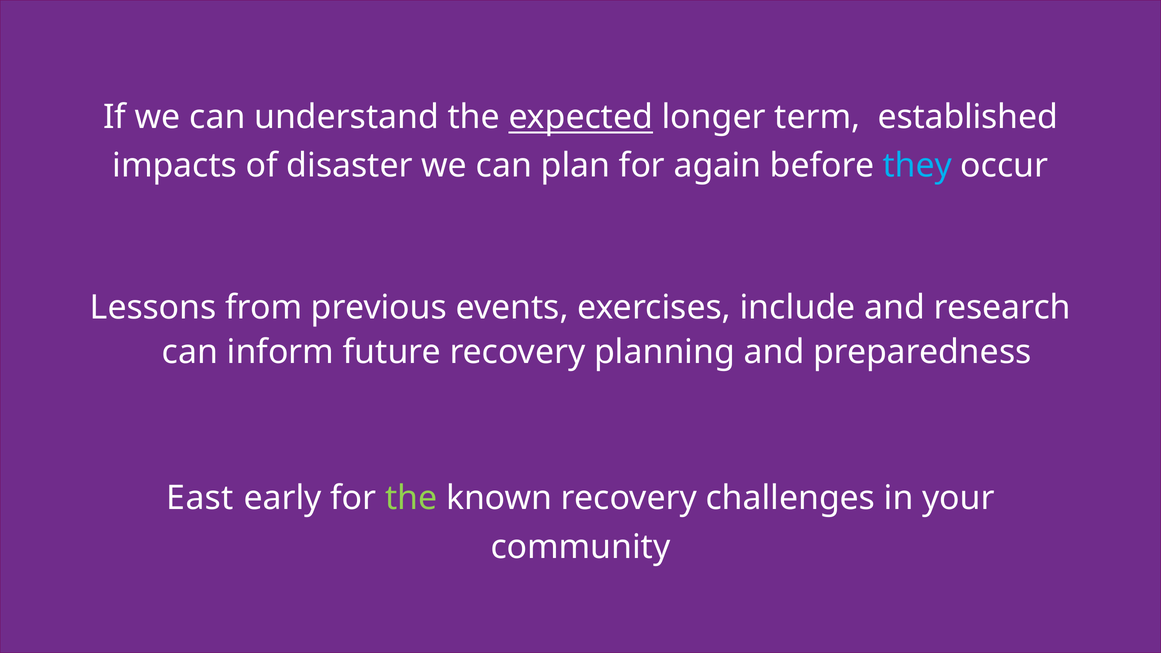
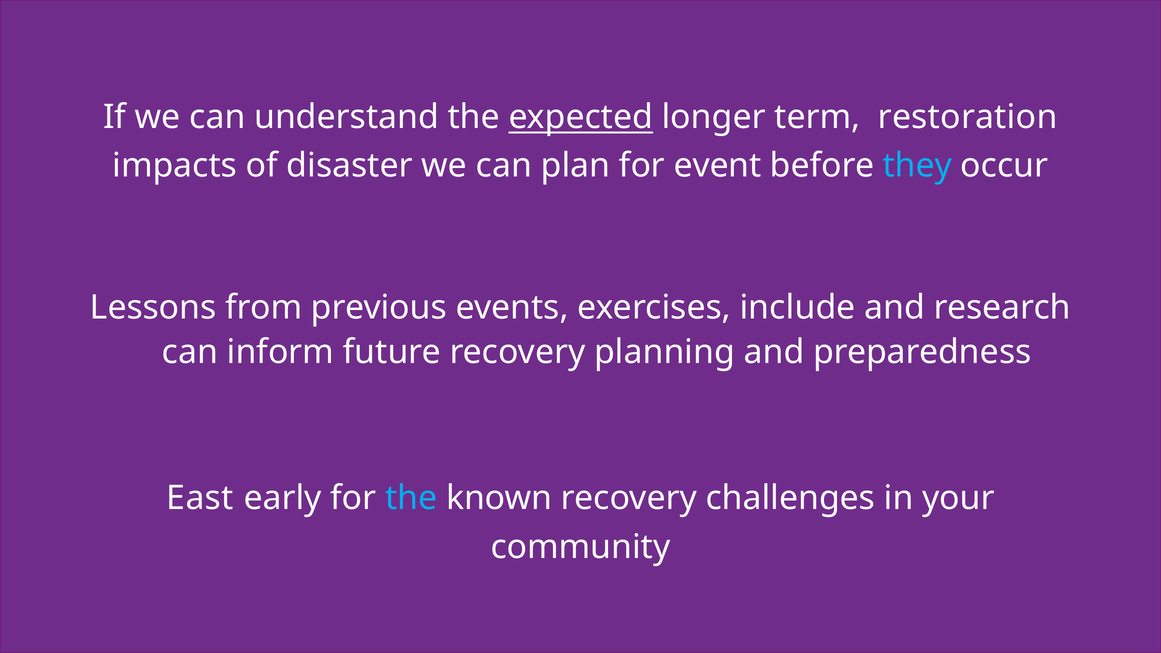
established: established -> restoration (968, 117)
again: again -> event (718, 166)
the colour: light green -> light blue (411, 498)
